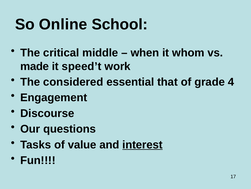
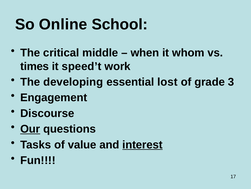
made: made -> times (35, 66)
considered: considered -> developing (73, 82)
that: that -> lost (167, 82)
4: 4 -> 3 (231, 82)
Our underline: none -> present (30, 129)
